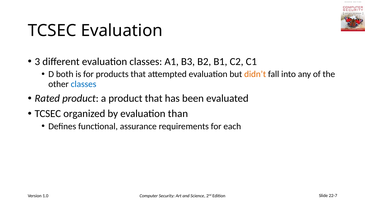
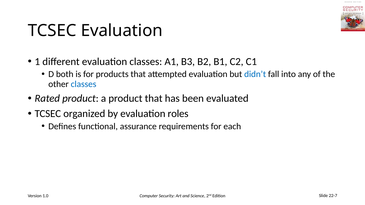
3: 3 -> 1 (37, 62)
didn’t colour: orange -> blue (255, 74)
than: than -> roles (178, 114)
